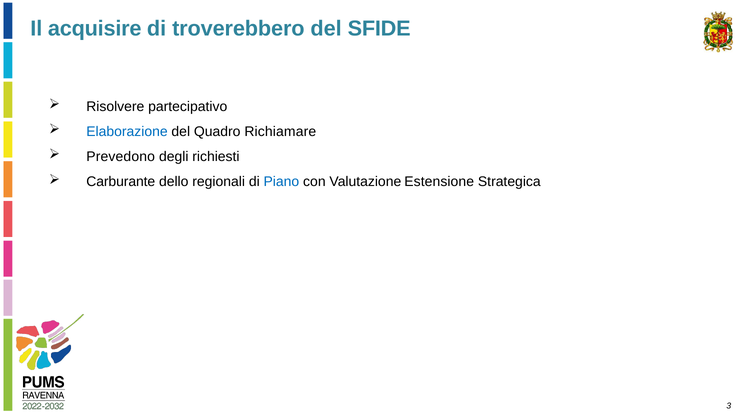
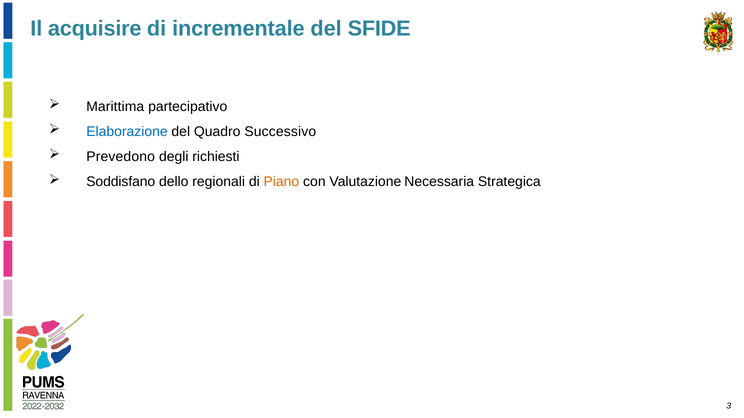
troverebbero: troverebbero -> incrementale (238, 29)
Risolvere: Risolvere -> Marittima (115, 107)
Richiamare: Richiamare -> Successivo (280, 132)
Carburante: Carburante -> Soddisfano (121, 182)
Piano colour: blue -> orange (281, 182)
Estensione: Estensione -> Necessaria (439, 182)
